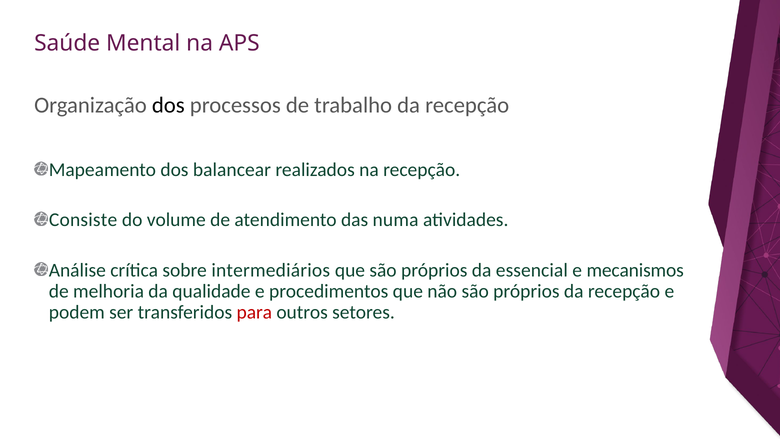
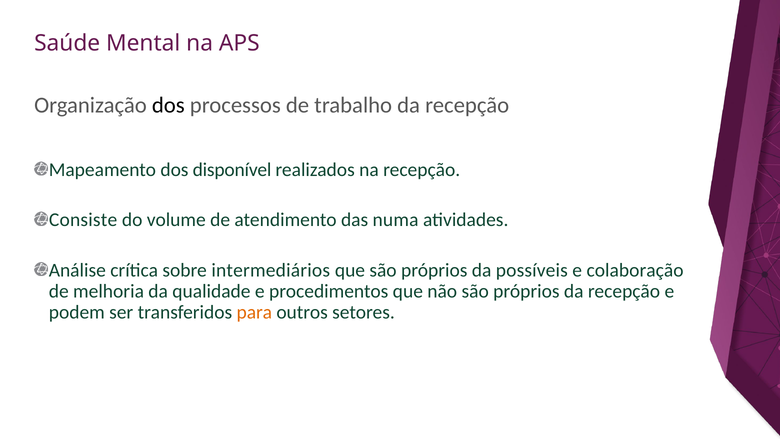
balancear: balancear -> disponível (232, 170)
essencial: essencial -> possíveis (532, 270)
mecanismos: mecanismos -> colaboração (635, 270)
para colour: red -> orange (254, 312)
